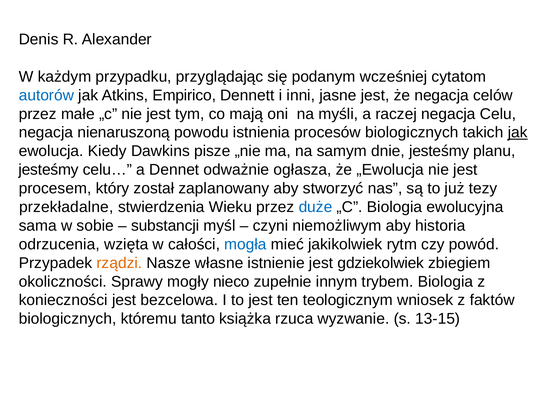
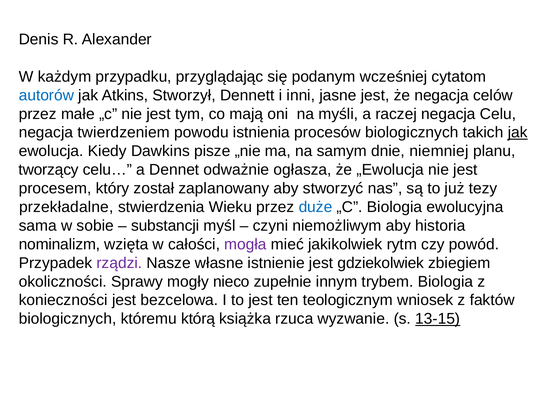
Empirico: Empirico -> Stworzył (184, 95)
nienaruszoną: nienaruszoną -> twierdzeniem (124, 133)
dnie jesteśmy: jesteśmy -> niemniej (439, 151)
jesteśmy: jesteśmy -> tworzący (49, 170)
odrzucenia: odrzucenia -> nominalizm (59, 244)
mogła colour: blue -> purple (245, 244)
rządzi colour: orange -> purple (119, 263)
tanto: tanto -> którą (198, 319)
13-15 underline: none -> present (438, 319)
